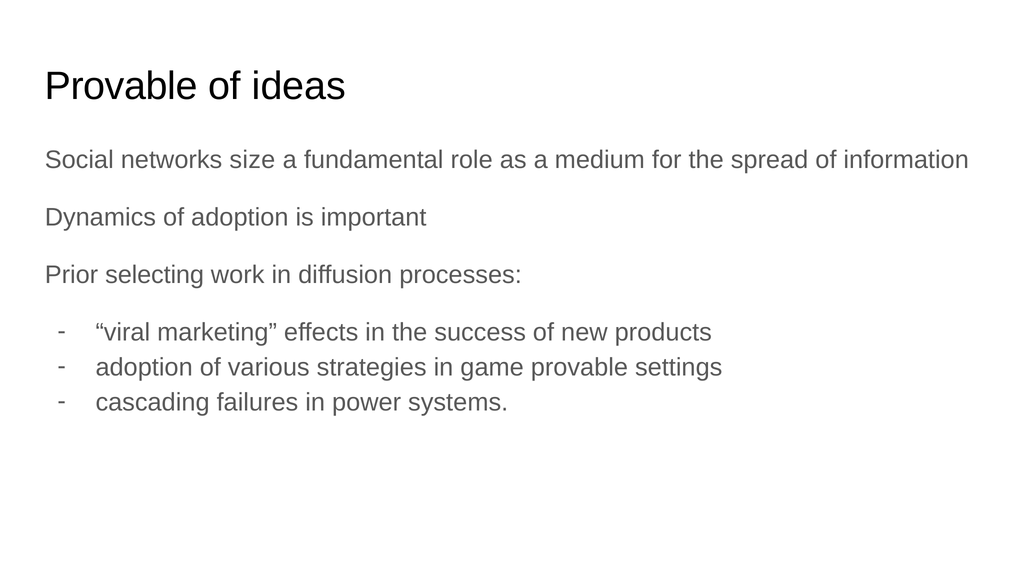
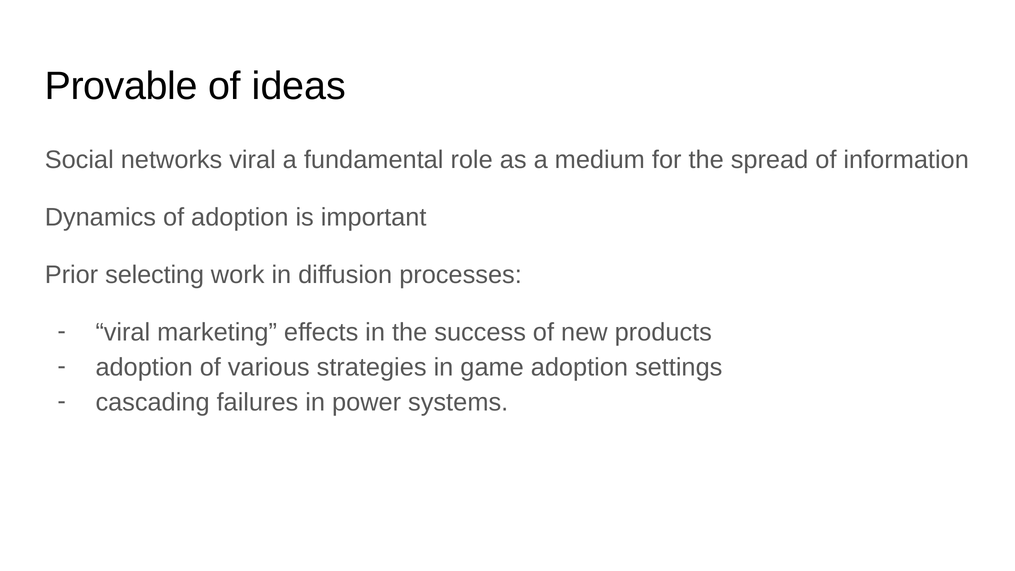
networks size: size -> viral (253, 160)
game provable: provable -> adoption (579, 367)
